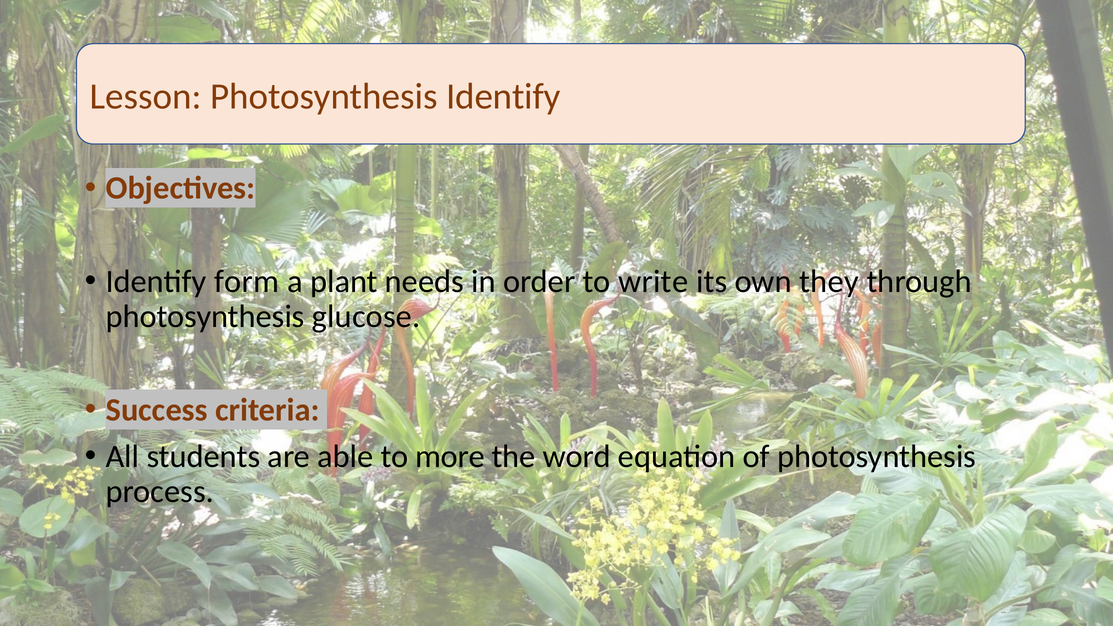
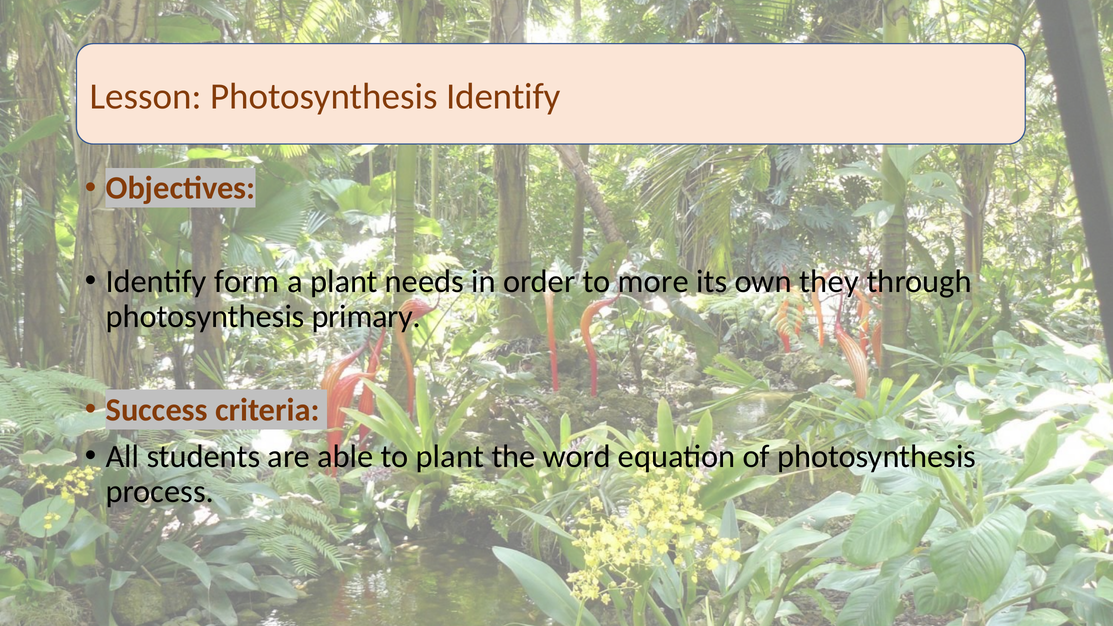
write: write -> more (653, 282)
glucose: glucose -> primary (366, 317)
to more: more -> plant (450, 457)
